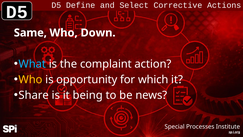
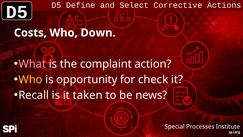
Same: Same -> Costs (30, 33)
What colour: light blue -> pink (32, 64)
which: which -> check (153, 79)
Share: Share -> Recall (34, 95)
being: being -> taken (88, 95)
